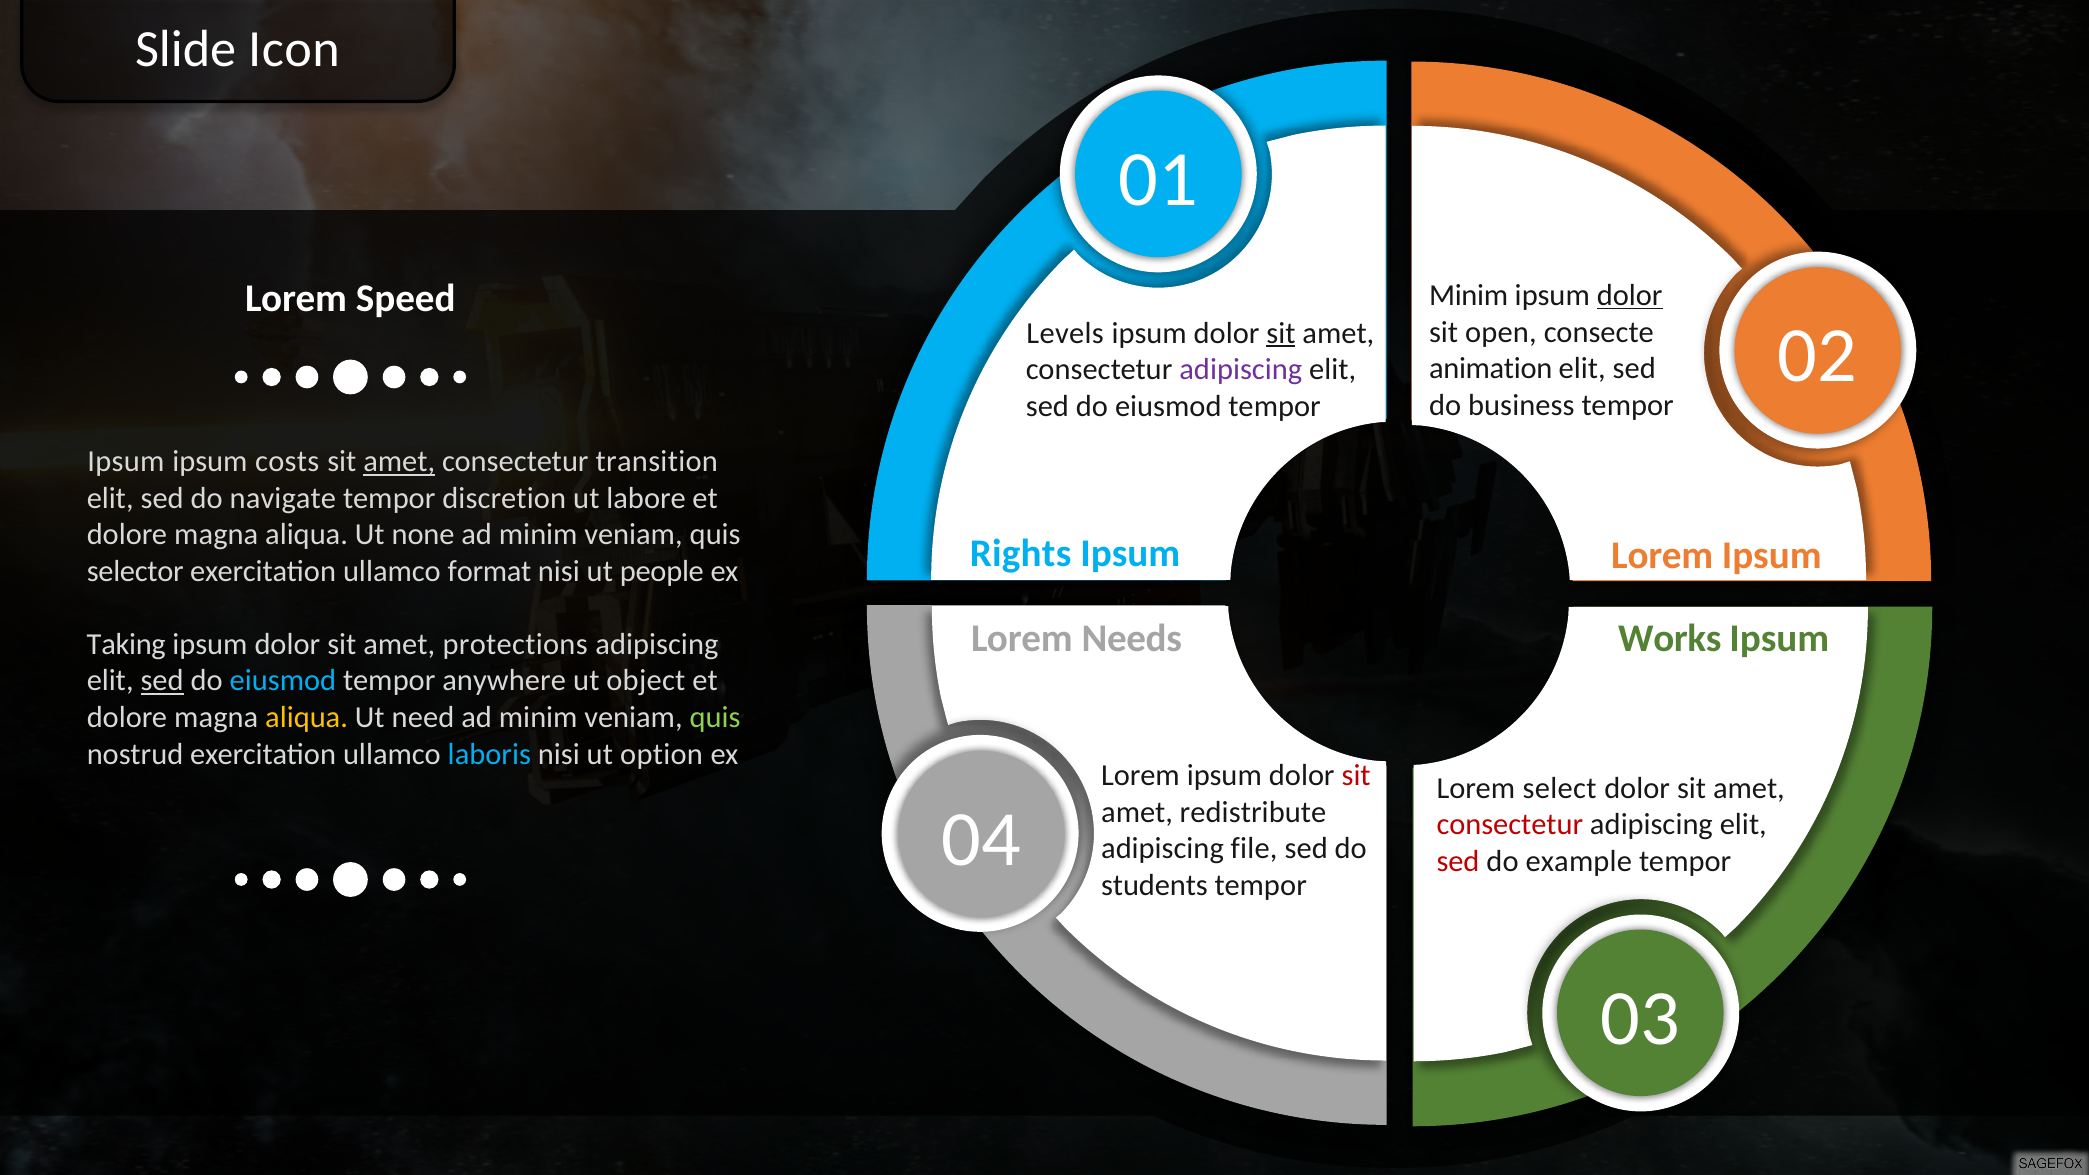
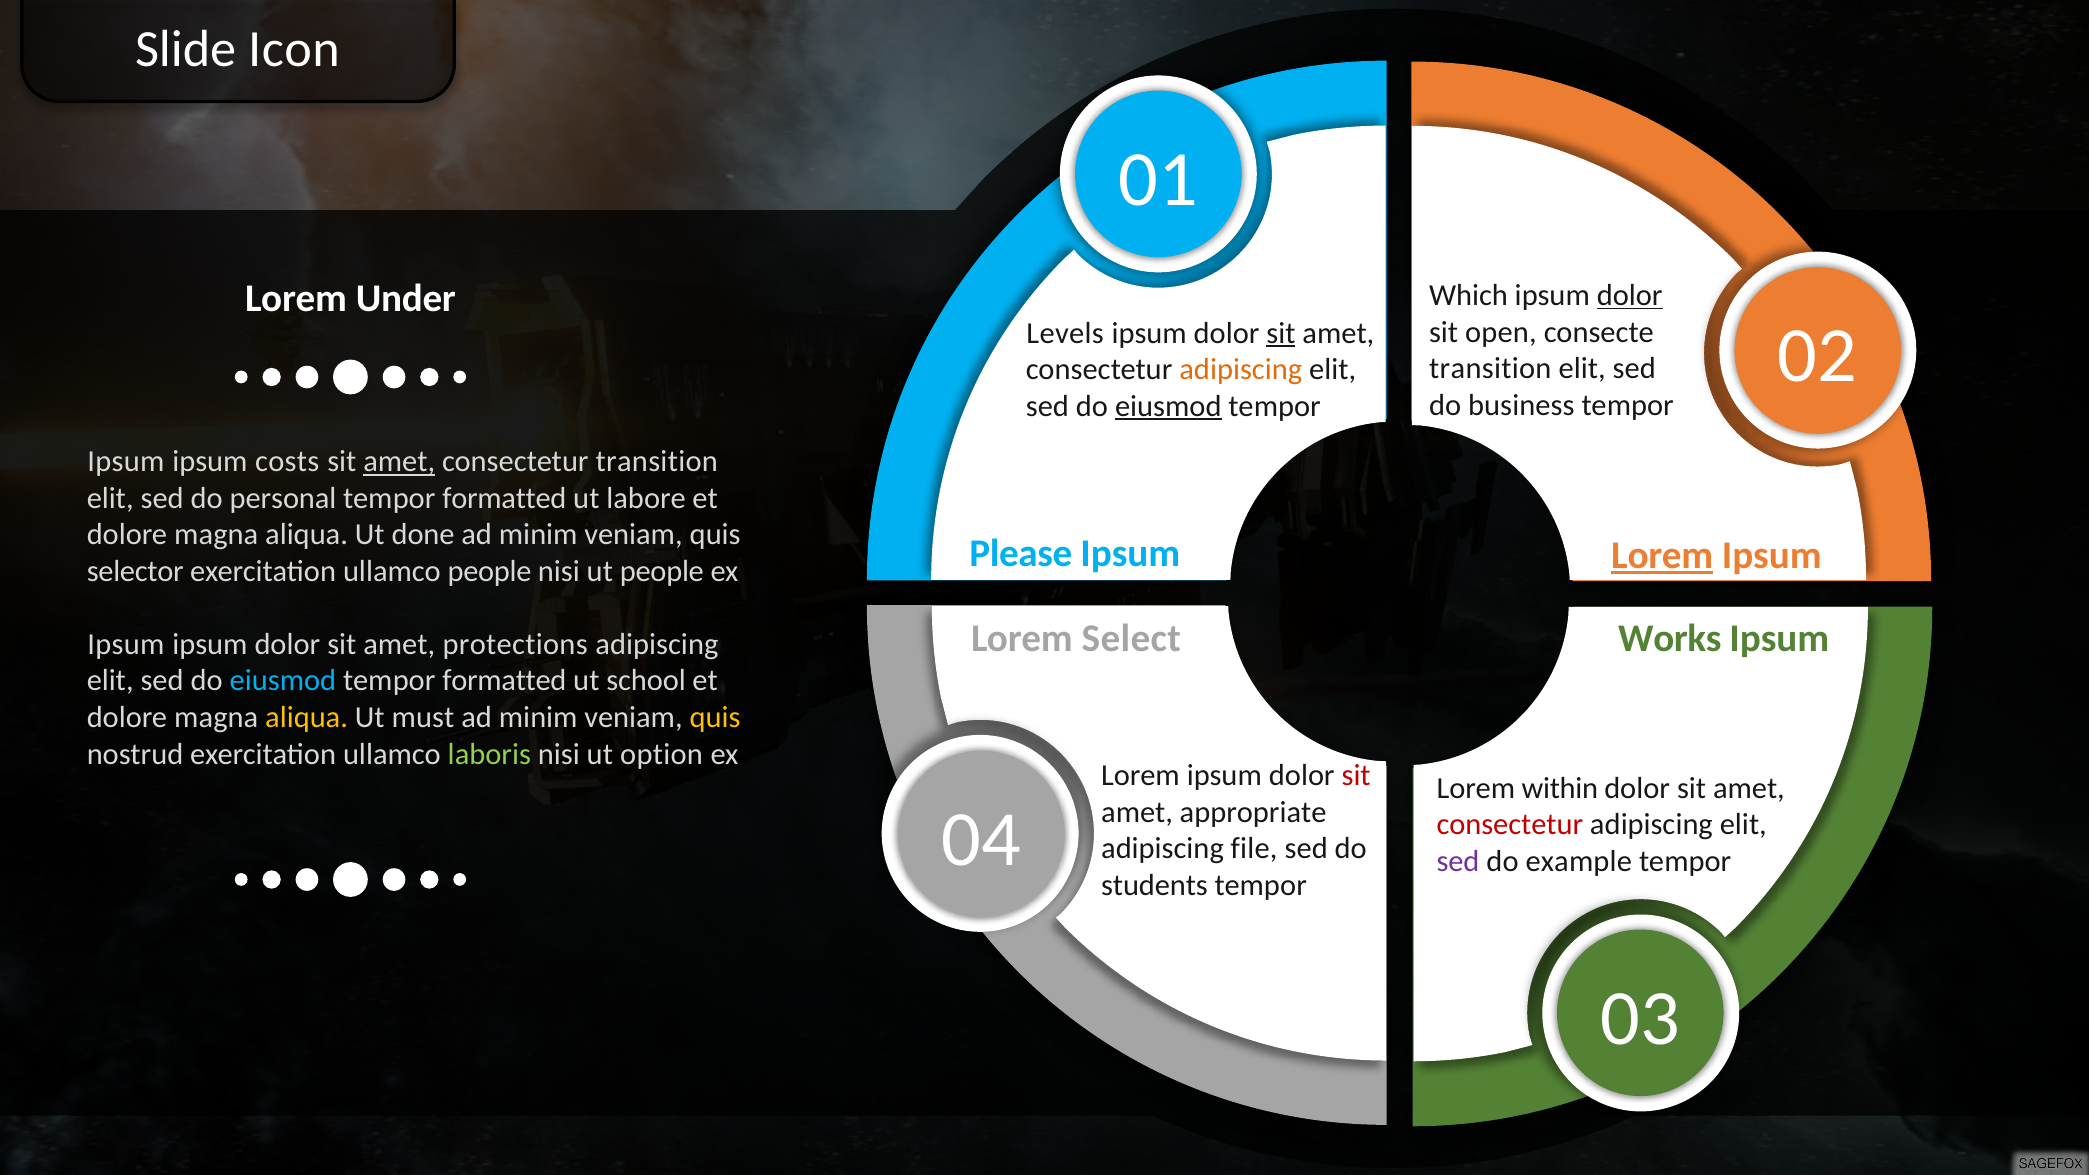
Speed: Speed -> Under (406, 298)
Minim: Minim -> Which (1468, 295)
animation: animation -> transition (1490, 369)
adipiscing colour: purple -> orange (1241, 370)
eiusmod underline: none -> present (1168, 406)
navigate: navigate -> personal (283, 498)
discretion: discretion -> formatted (504, 498)
none: none -> done (423, 535)
Rights: Rights -> Please (1021, 554)
Lorem underline: none -> present (1662, 556)
ullamco format: format -> people (490, 571)
Needs: Needs -> Select (1131, 638)
Taking: Taking -> Ipsum (126, 644)
sed underline: present -> none (162, 681)
anywhere: anywhere -> formatted (504, 681)
object: object -> school (646, 681)
need: need -> must (423, 718)
quis colour: light green -> yellow (715, 718)
laboris colour: light blue -> light green (489, 754)
select: select -> within (1560, 788)
redistribute: redistribute -> appropriate (1253, 812)
sed colour: red -> purple (1458, 861)
